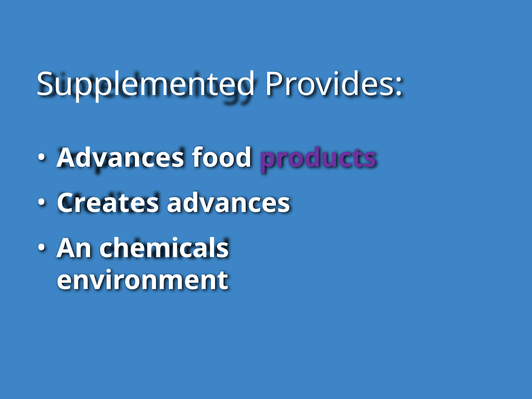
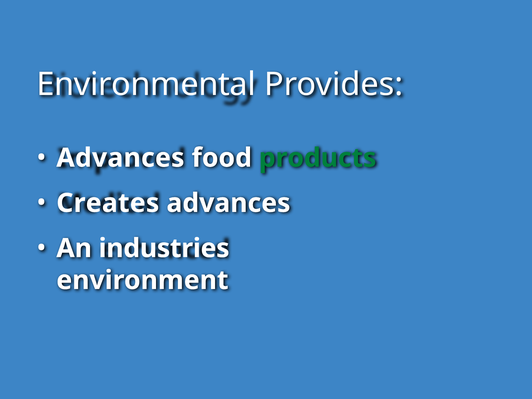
Supplemented: Supplemented -> Environmental (146, 84)
products colour: purple -> green (318, 158)
chemicals: chemicals -> industries (164, 248)
